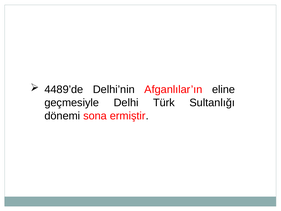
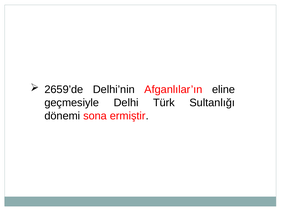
4489’de: 4489’de -> 2659’de (64, 89)
